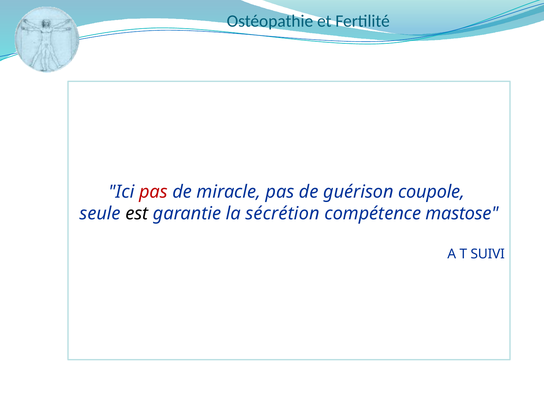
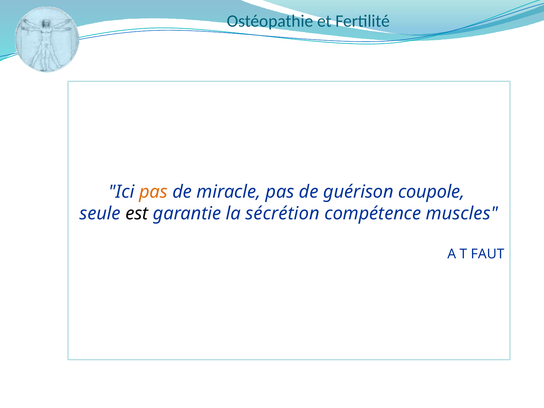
pas colour: red -> orange (153, 192)
mastose: mastose -> muscles (462, 214)
SUIVI: SUIVI -> FAUT (488, 254)
